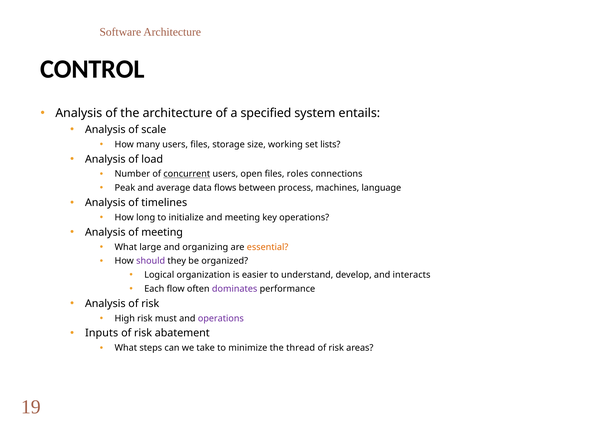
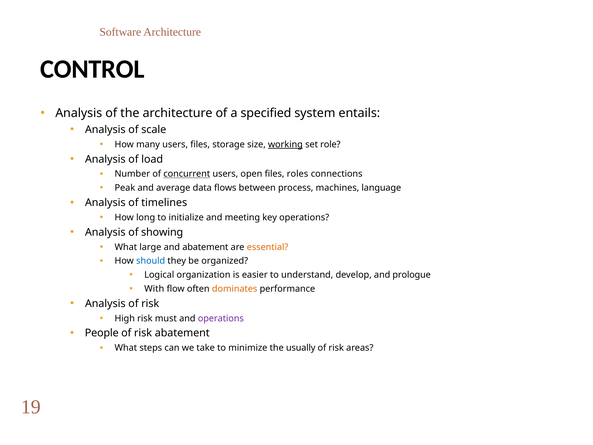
working underline: none -> present (285, 144)
lists: lists -> role (330, 144)
of meeting: meeting -> showing (162, 232)
and organizing: organizing -> abatement (205, 247)
should colour: purple -> blue (151, 261)
interacts: interacts -> prologue (412, 275)
Each: Each -> With (154, 289)
dominates colour: purple -> orange (235, 289)
Inputs: Inputs -> People (102, 333)
thread: thread -> usually (301, 348)
